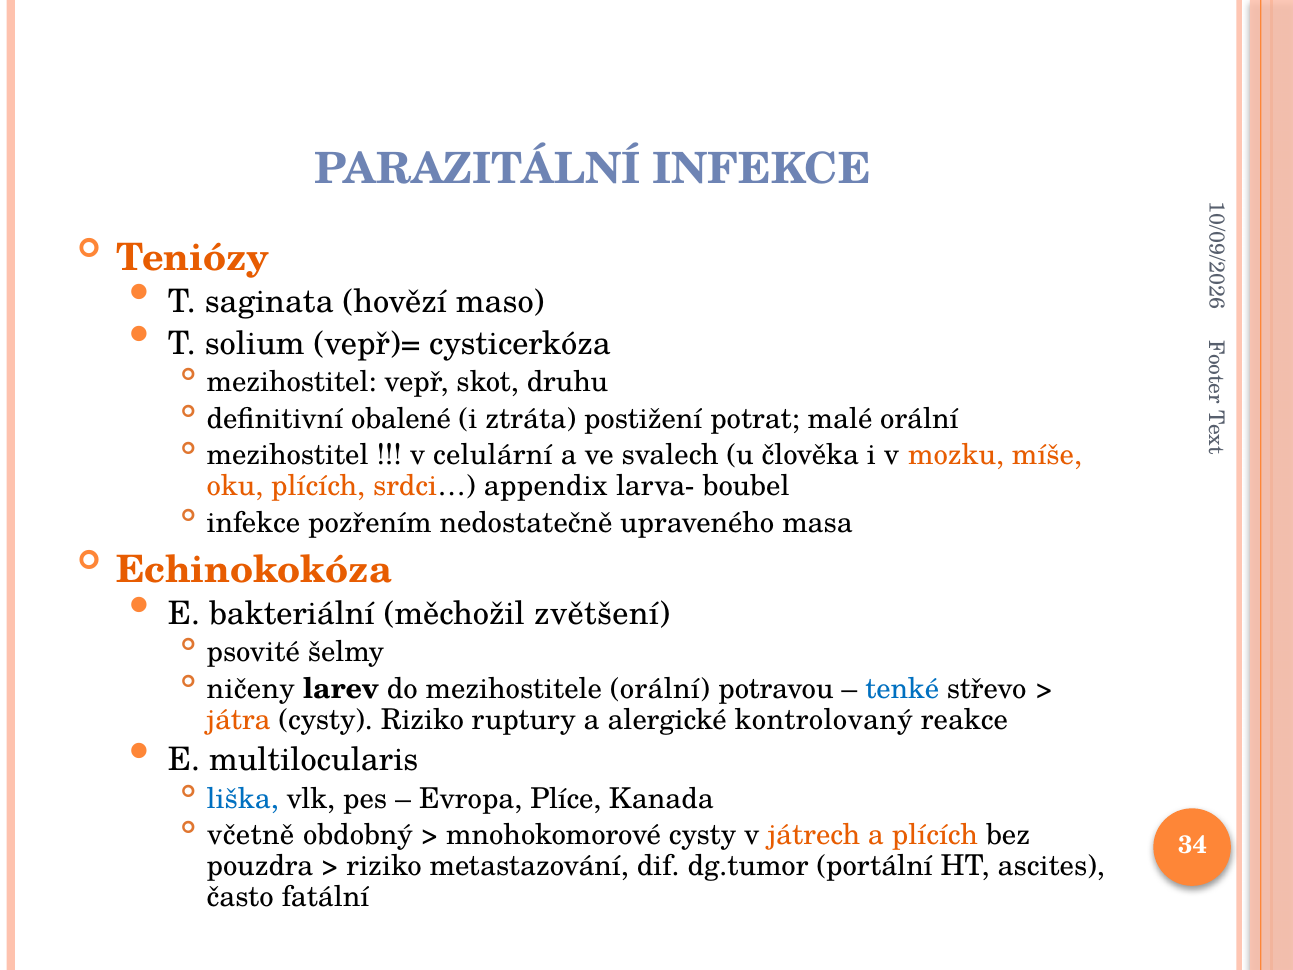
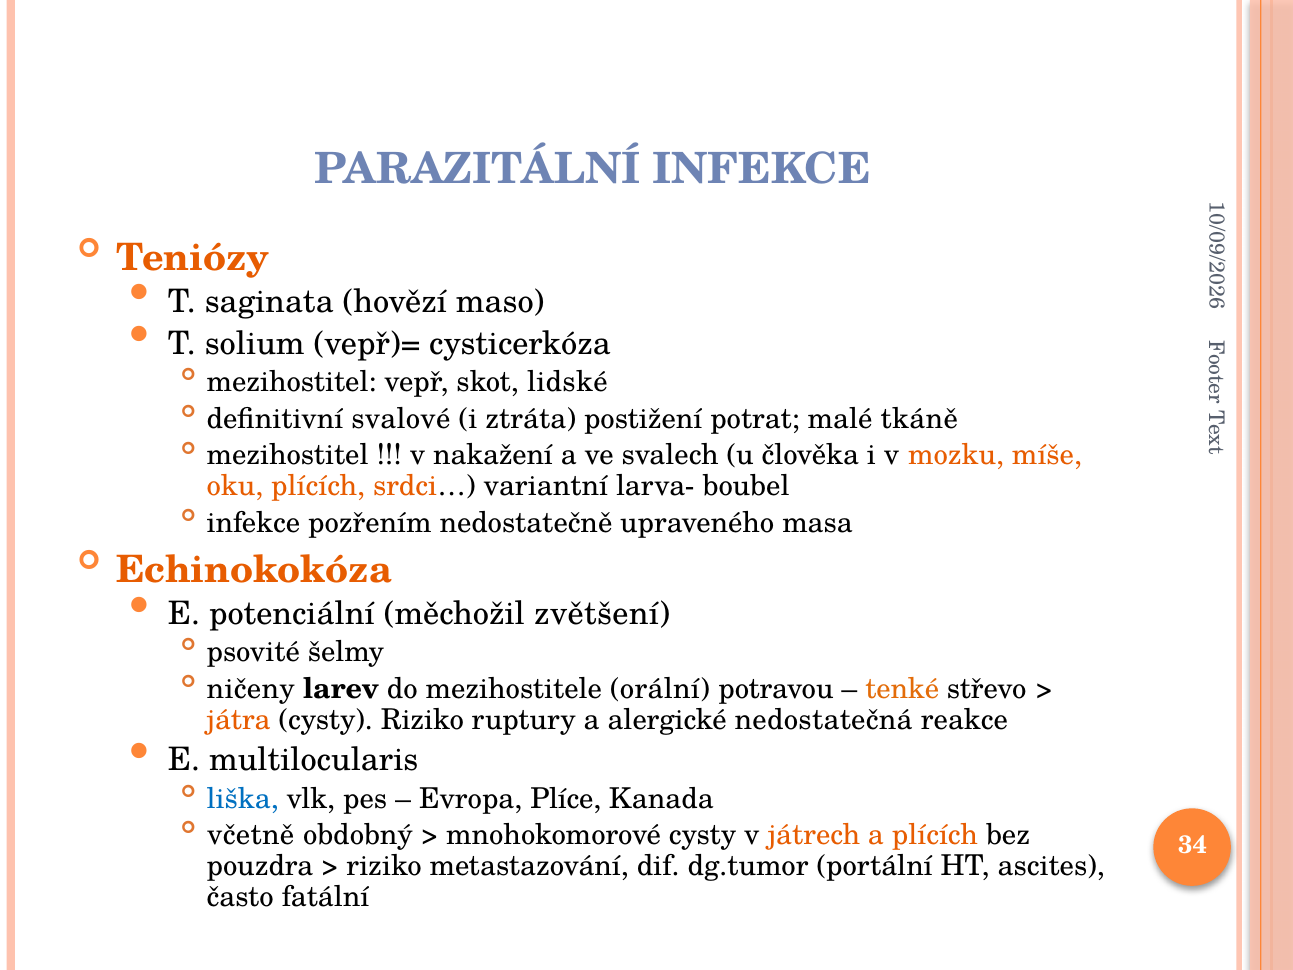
druhu: druhu -> lidské (567, 382)
obalené: obalené -> svalové (401, 419)
malé orální: orální -> tkáně (919, 419)
celulární: celulární -> nakažení (493, 455)
appendix: appendix -> variantní (546, 486)
bakteriální: bakteriální -> potenciální (292, 614)
tenké colour: blue -> orange (902, 689)
kontrolovaný: kontrolovaný -> nedostatečná (824, 720)
